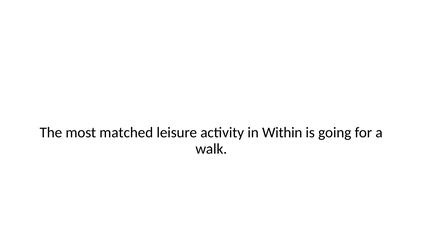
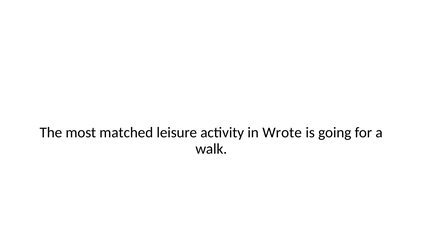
Within: Within -> Wrote (282, 133)
